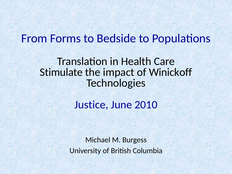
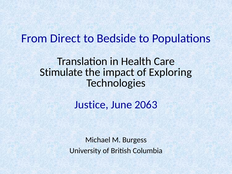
Forms: Forms -> Direct (65, 38)
Winickoff: Winickoff -> Exploring (170, 72)
2010: 2010 -> 2063 (146, 105)
